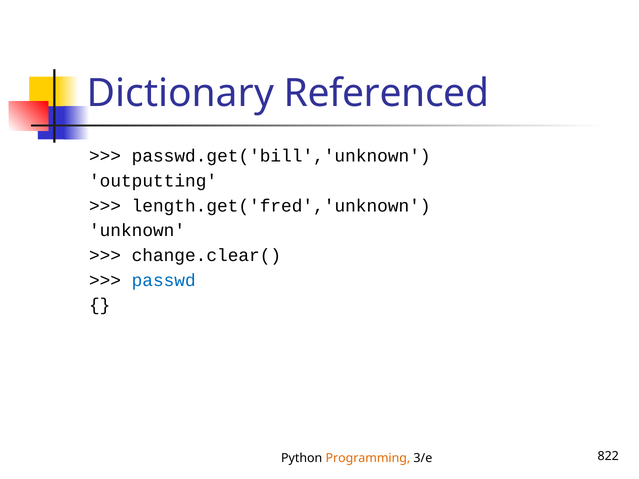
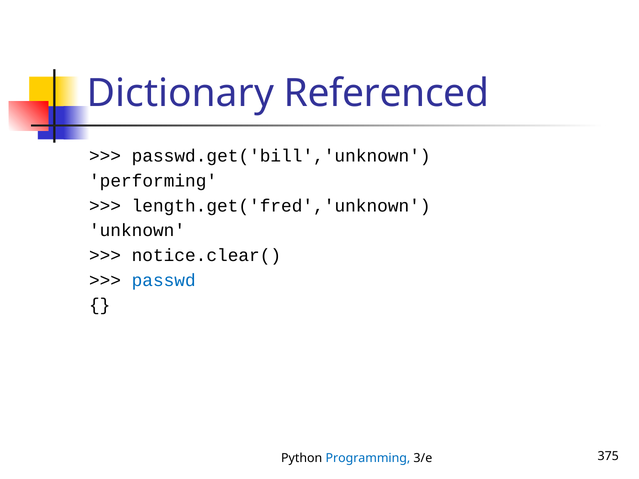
outputting: outputting -> performing (153, 181)
change.clear(: change.clear( -> notice.clear( (206, 256)
Programming colour: orange -> blue (368, 458)
822: 822 -> 375 (608, 456)
